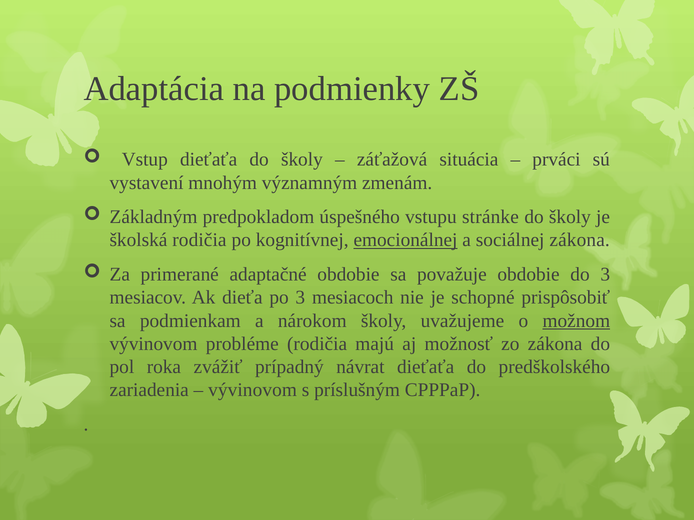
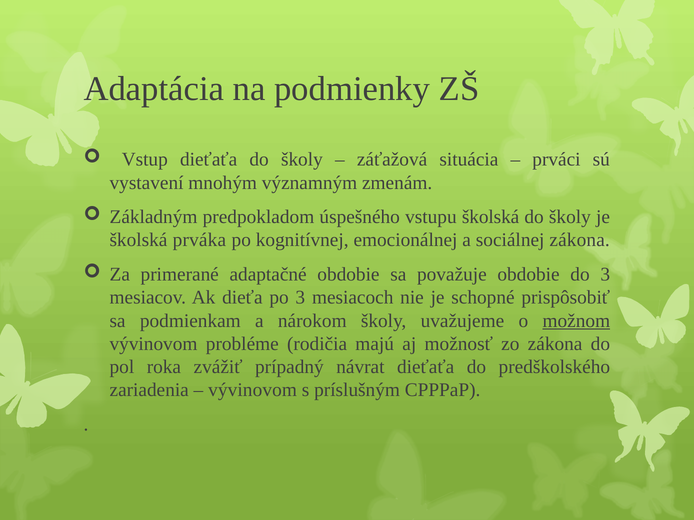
vstupu stránke: stránke -> školská (491, 217)
školská rodičia: rodičia -> prváka (199, 240)
emocionálnej underline: present -> none (405, 240)
